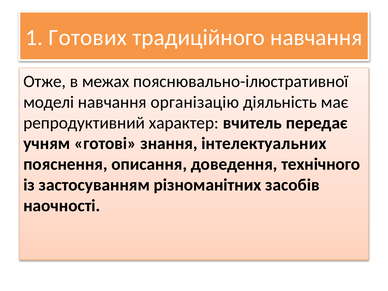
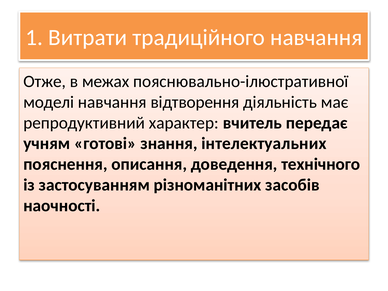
Готових: Готових -> Витрати (88, 38)
організацію: організацію -> відтворення (195, 102)
